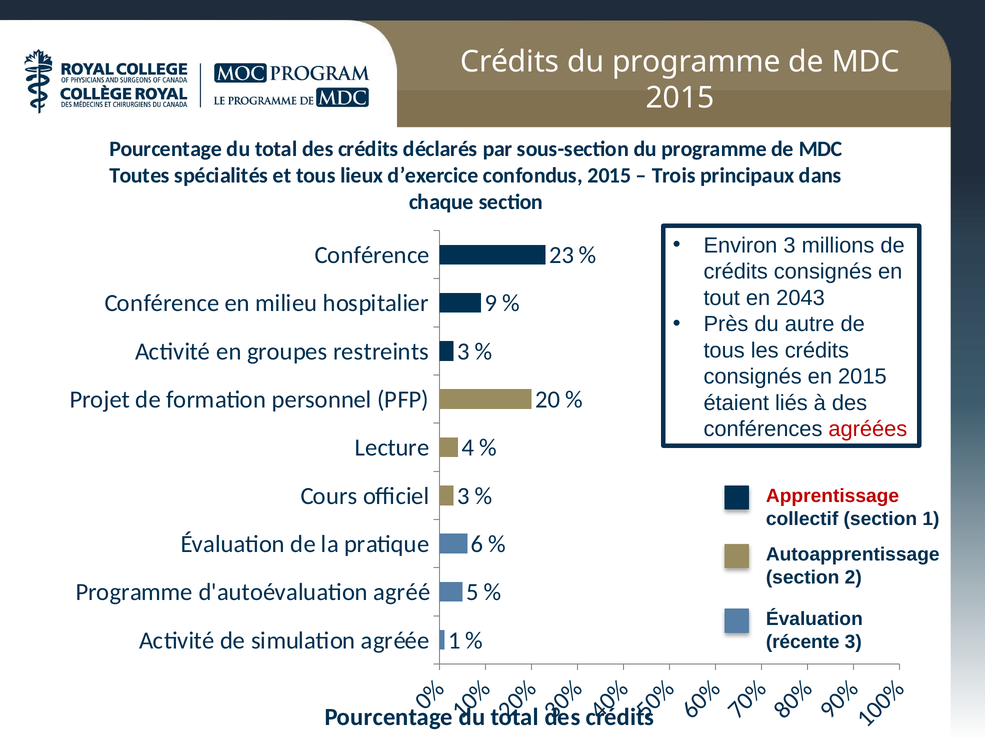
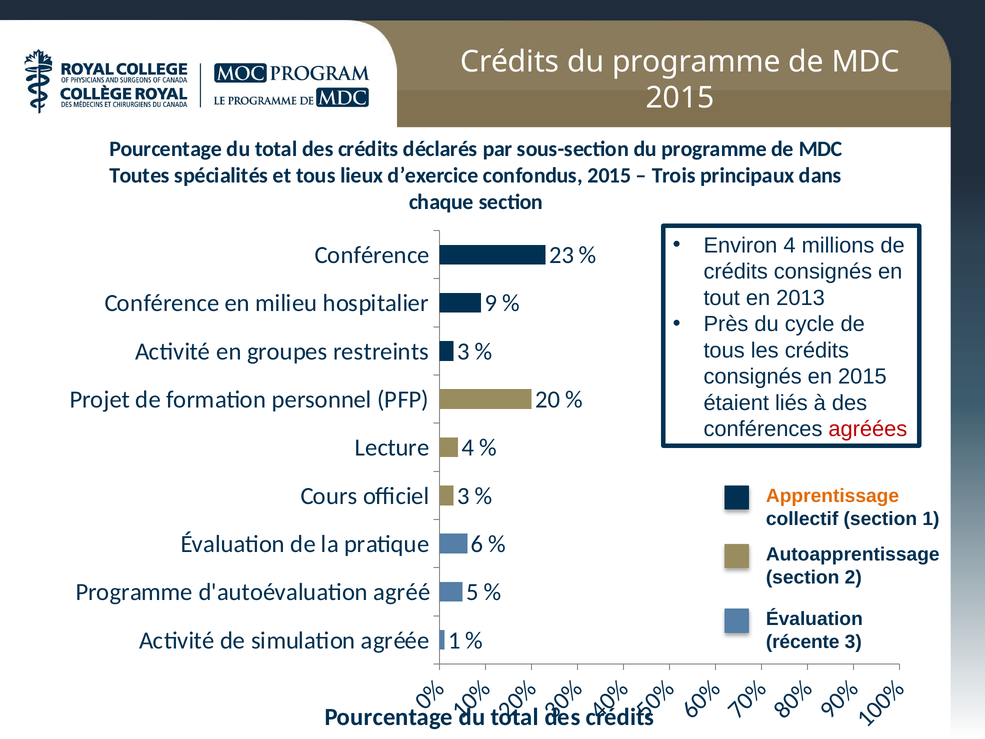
Environ 3: 3 -> 4 (790, 245)
2043: 2043 -> 2013 (801, 298)
autre: autre -> cycle (810, 324)
Apprentissage colour: red -> orange (833, 496)
